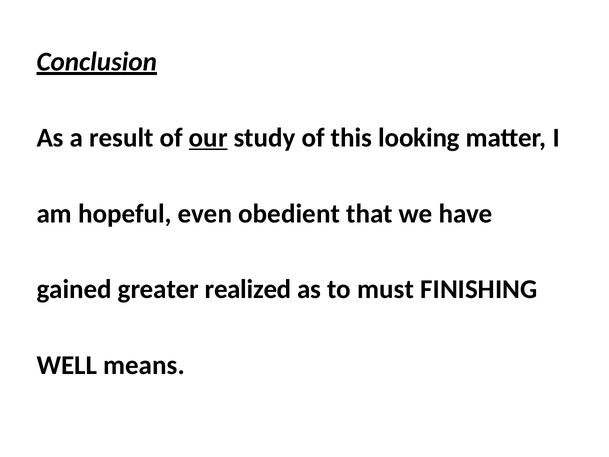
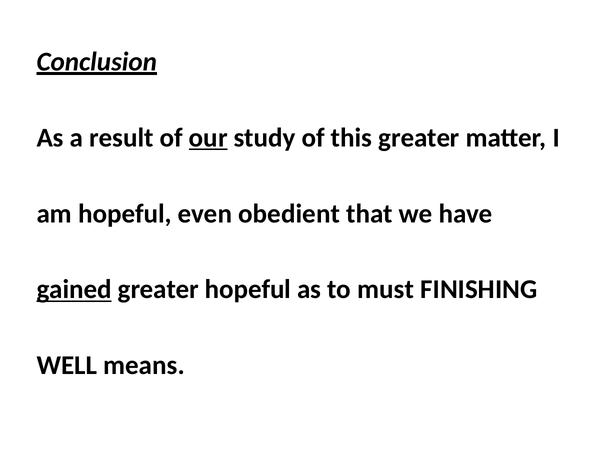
this looking: looking -> greater (419, 138)
gained underline: none -> present (74, 289)
greater realized: realized -> hopeful (248, 289)
